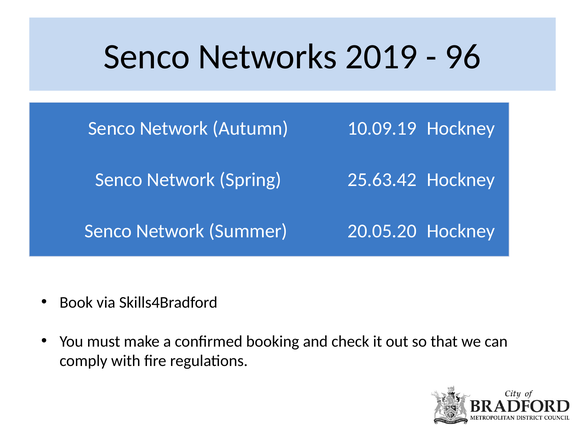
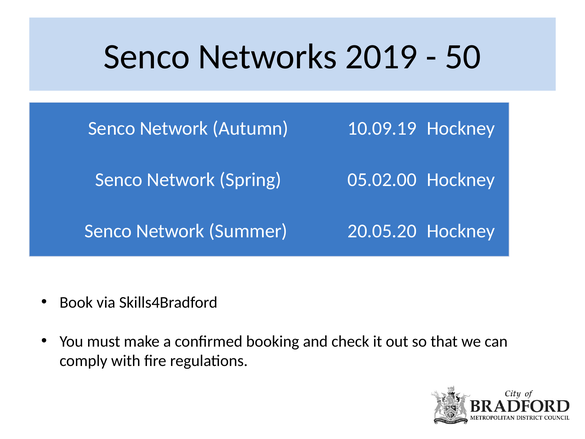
96: 96 -> 50 (463, 57)
25.63.42: 25.63.42 -> 05.02.00 (382, 180)
